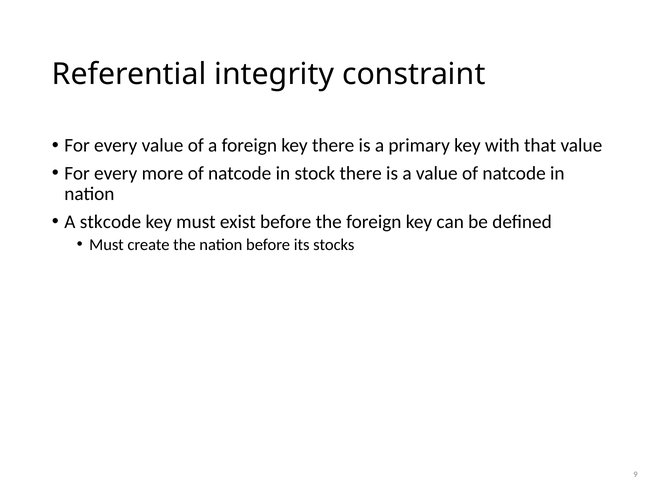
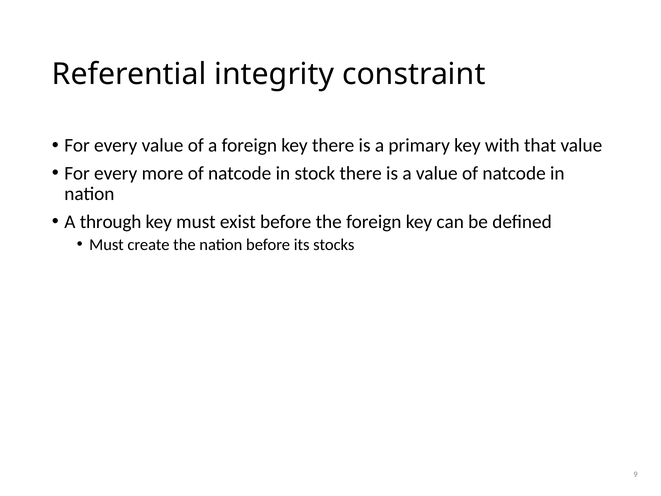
stkcode: stkcode -> through (111, 222)
